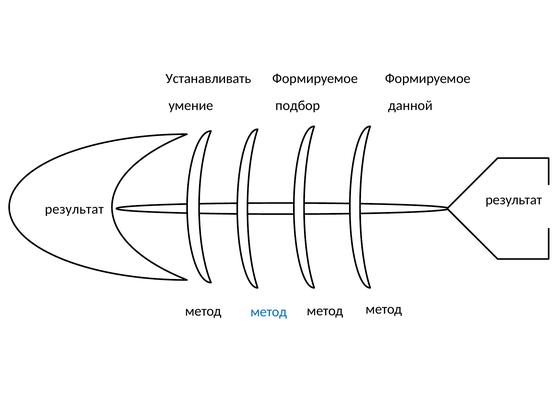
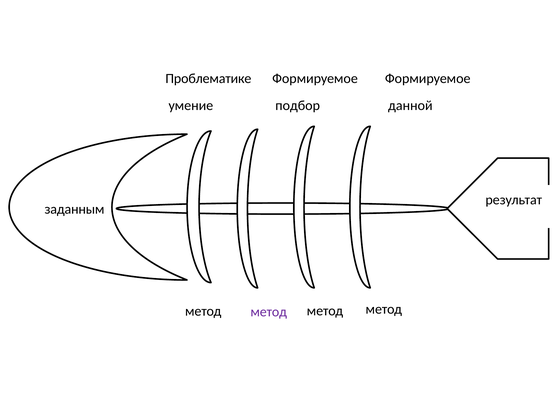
Устанавливать: Устанавливать -> Проблематике (208, 78)
результат: результат -> заданным (75, 209)
метод colour: blue -> purple (269, 312)
